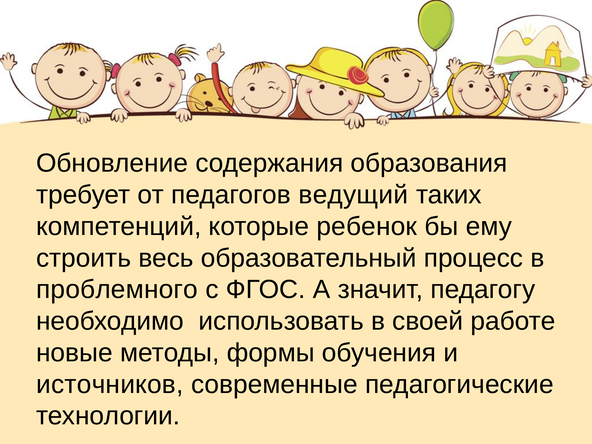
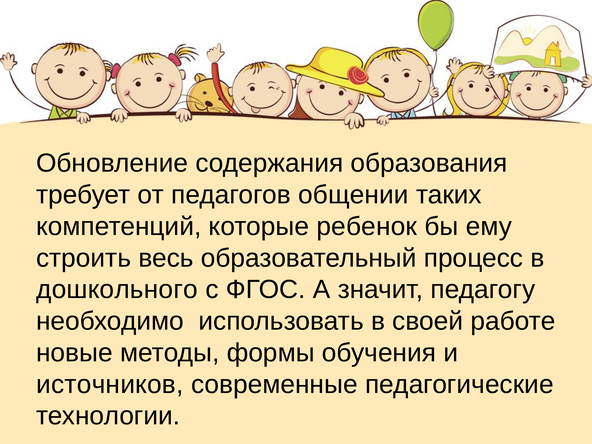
ведущий: ведущий -> общении (353, 195)
проблемного: проблемного -> дошкольного (117, 290)
